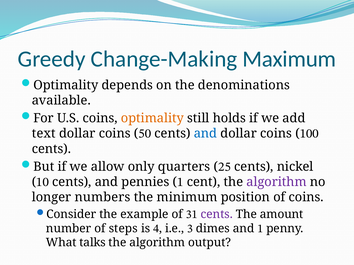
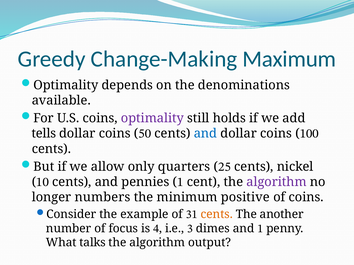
optimality colour: orange -> purple (152, 118)
text: text -> tells (44, 134)
position: position -> positive (245, 198)
cents colour: purple -> orange (217, 215)
amount: amount -> another (282, 215)
steps: steps -> focus (123, 229)
